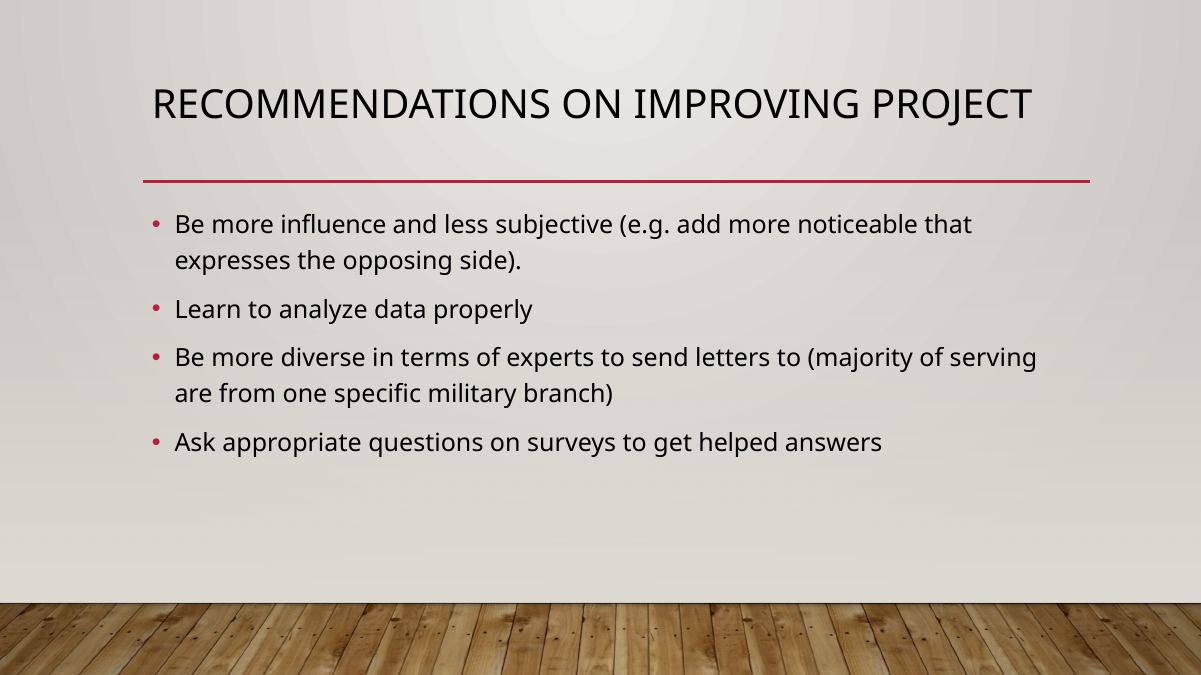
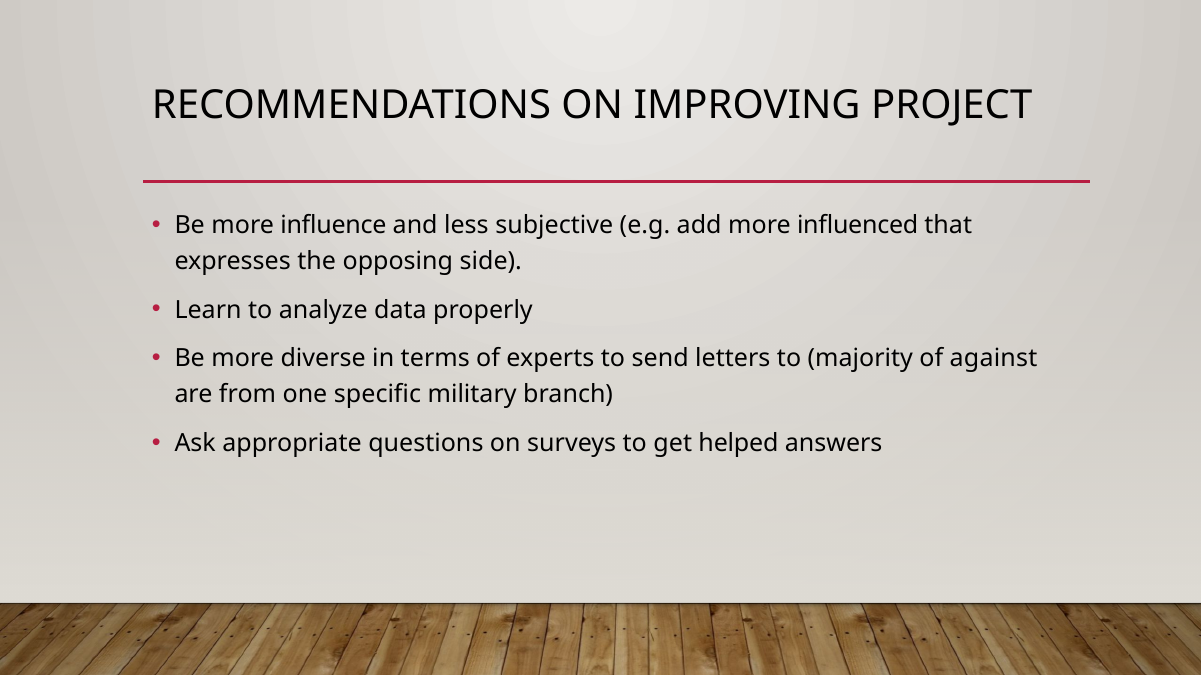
noticeable: noticeable -> influenced (858, 226)
serving: serving -> against (994, 359)
